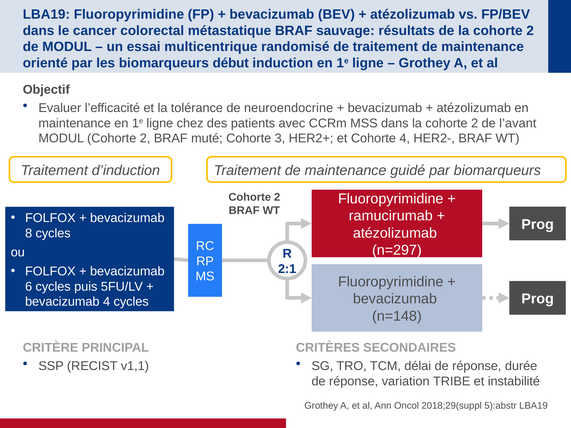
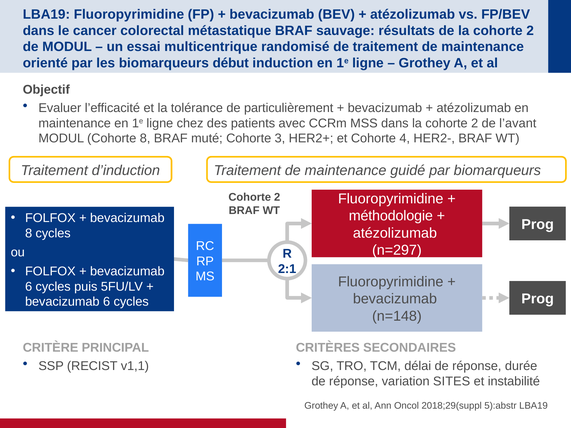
neuroendocrine: neuroendocrine -> particulièrement (289, 108)
MODUL Cohorte 2: 2 -> 8 (145, 138)
ramucirumab: ramucirumab -> méthodologie (391, 216)
4: 4 -> 6 (107, 302)
TRIBE: TRIBE -> SITES (452, 382)
